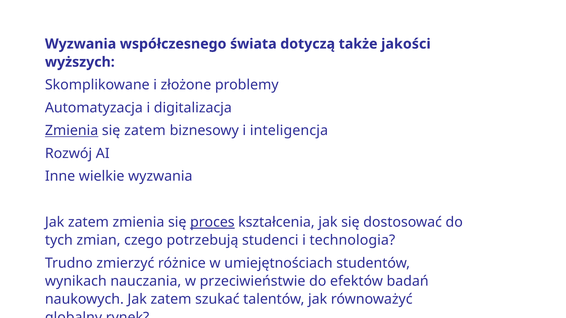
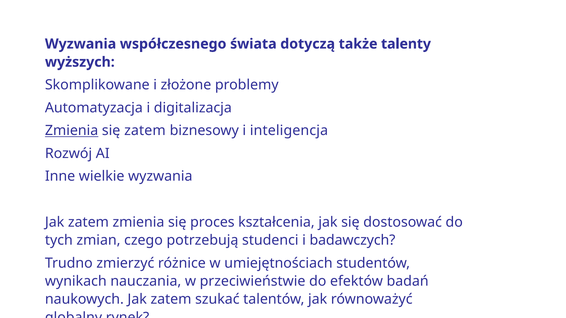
jakości: jakości -> talenty (406, 44)
proces underline: present -> none (212, 222)
technologia: technologia -> badawczych (352, 240)
